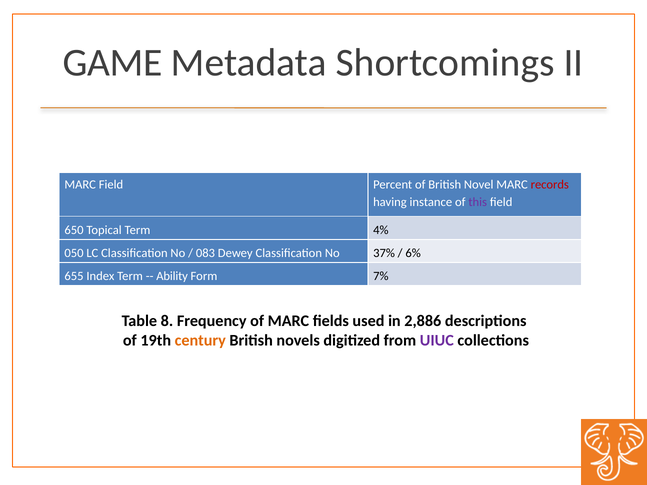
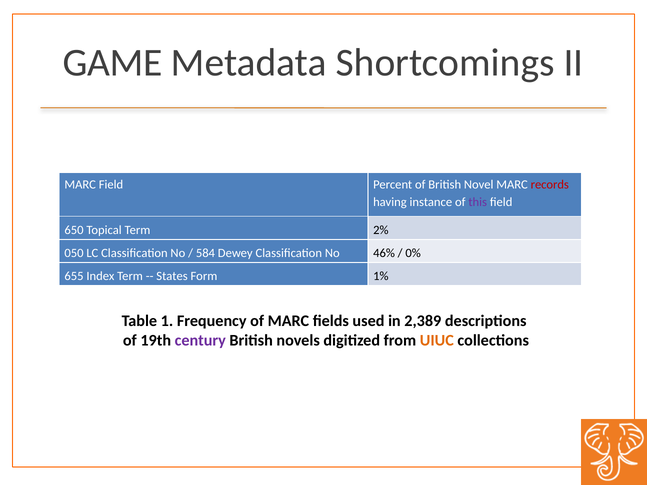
4%: 4% -> 2% (381, 230)
083: 083 -> 584 (205, 253)
37%: 37% -> 46% (384, 253)
6%: 6% -> 0% (413, 253)
Ability: Ability -> States (172, 276)
7%: 7% -> 1% (381, 276)
8: 8 -> 1 (167, 321)
2,886: 2,886 -> 2,389 (423, 321)
century colour: orange -> purple (200, 341)
UIUC colour: purple -> orange (437, 341)
